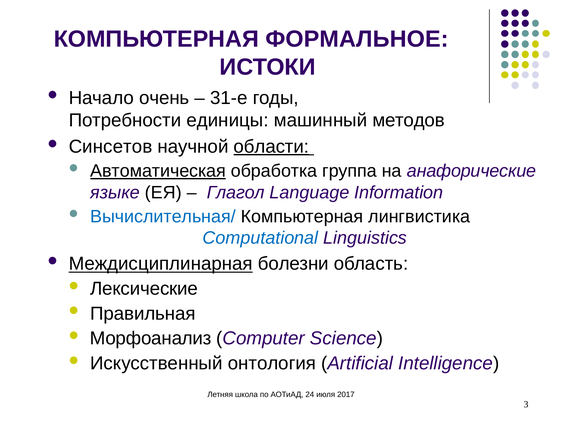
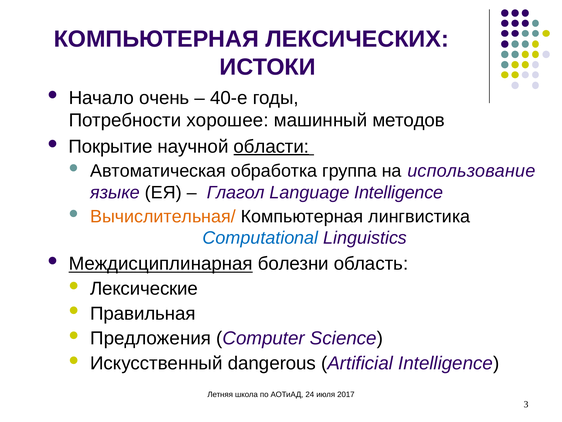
ФОРМАЛЬНОЕ: ФОРМАЛЬНОЕ -> ЛЕКСИЧЕСКИХ (357, 39)
31-е: 31-е -> 40-е (229, 98)
единицы: единицы -> хорошее (228, 120)
Синсетов: Синсетов -> Покрытие (111, 146)
Автоматическая underline: present -> none (158, 171)
анафорические: анафорические -> использование (471, 171)
Language Information: Information -> Intelligence (399, 192)
Вычислительная/ colour: blue -> orange (163, 216)
Морфоанализ: Морфоанализ -> Предложения (151, 338)
онтология: онтология -> dangerous (272, 363)
